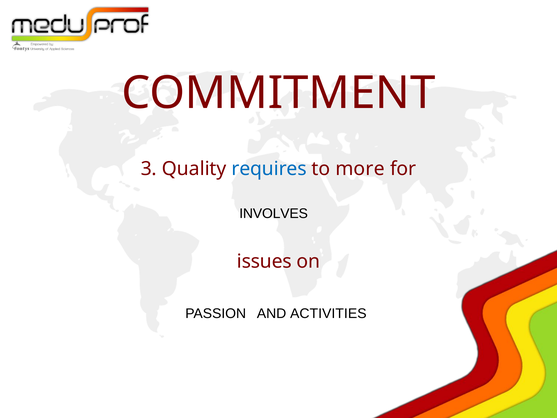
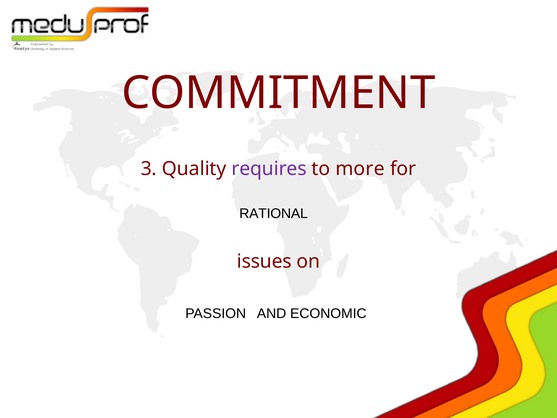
requires colour: blue -> purple (269, 169)
INVOLVES: INVOLVES -> RATIONAL (274, 213)
ACTIVITIES: ACTIVITIES -> ECONOMIC (328, 313)
